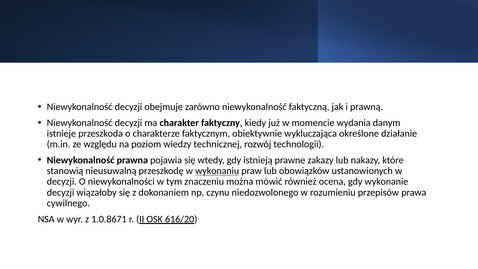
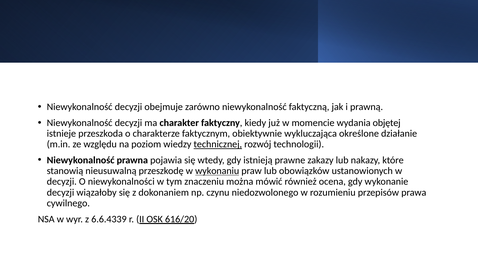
danym: danym -> objętej (387, 123)
technicznej underline: none -> present (218, 144)
1.0.8671: 1.0.8671 -> 6.6.4339 (109, 219)
